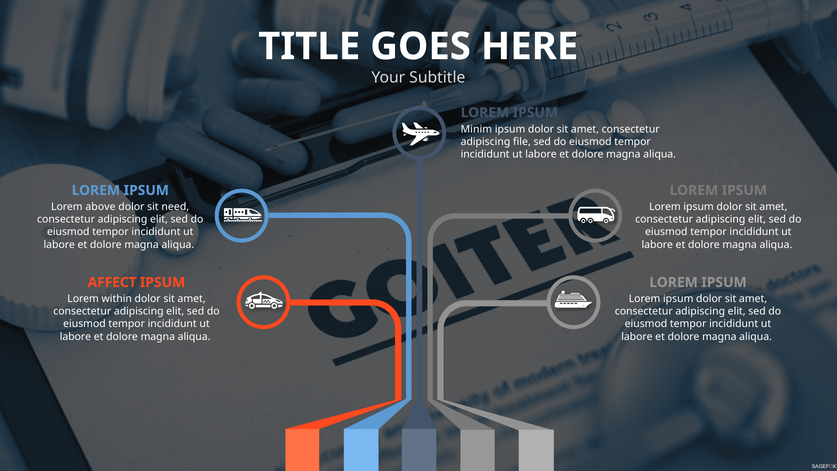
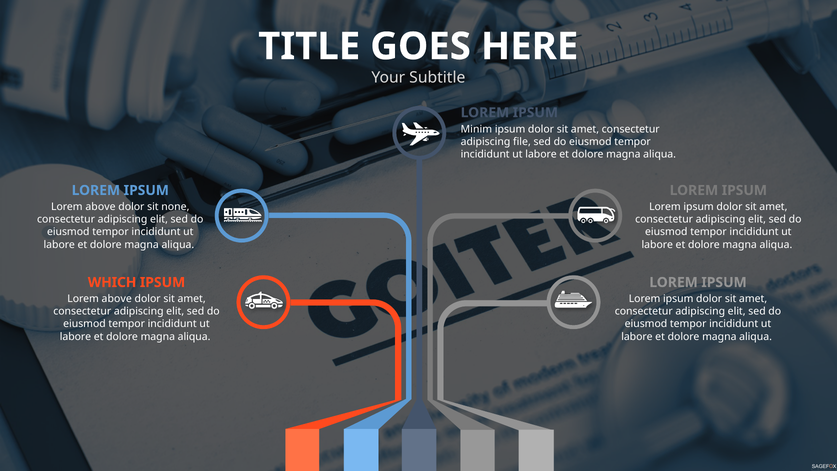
need: need -> none (175, 207)
AFFECT: AFFECT -> WHICH (112, 282)
within: within -> above (117, 299)
